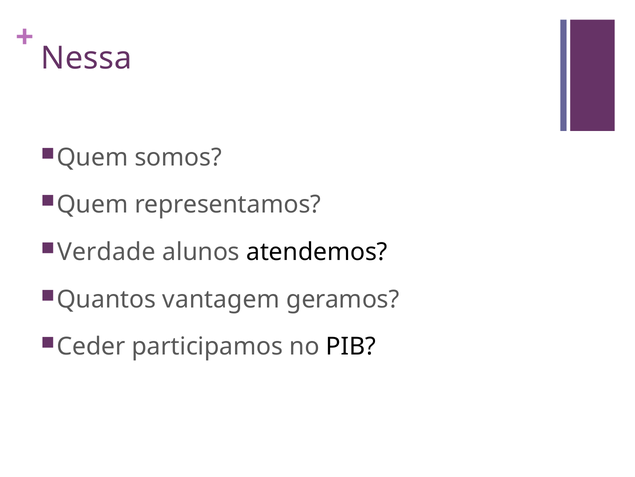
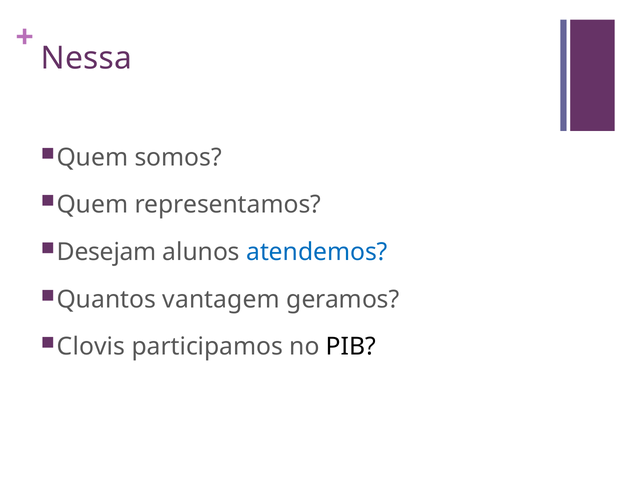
Verdade: Verdade -> Desejam (107, 252)
atendemos colour: black -> blue (317, 252)
Ceder: Ceder -> Clovis (91, 346)
